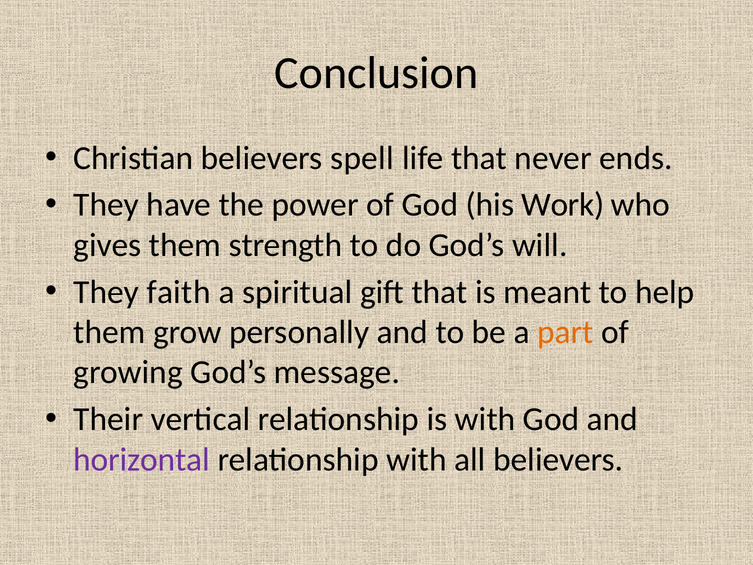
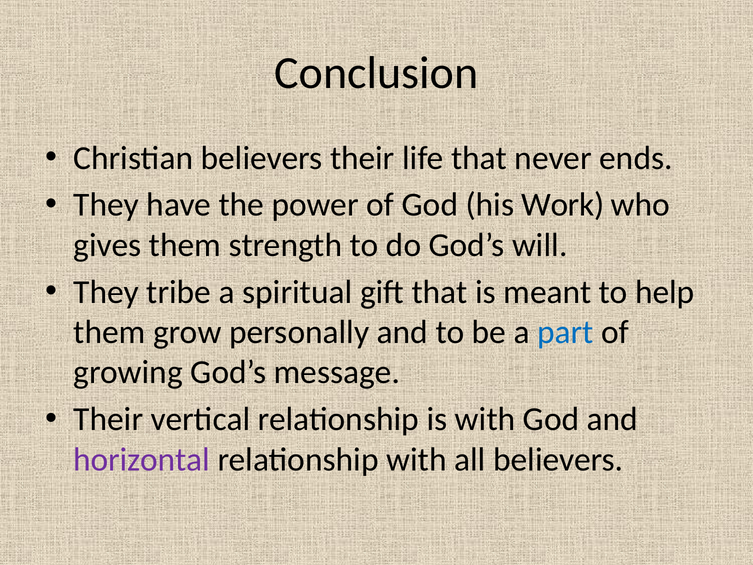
believers spell: spell -> their (362, 158)
faith: faith -> tribe (179, 292)
part colour: orange -> blue (565, 332)
